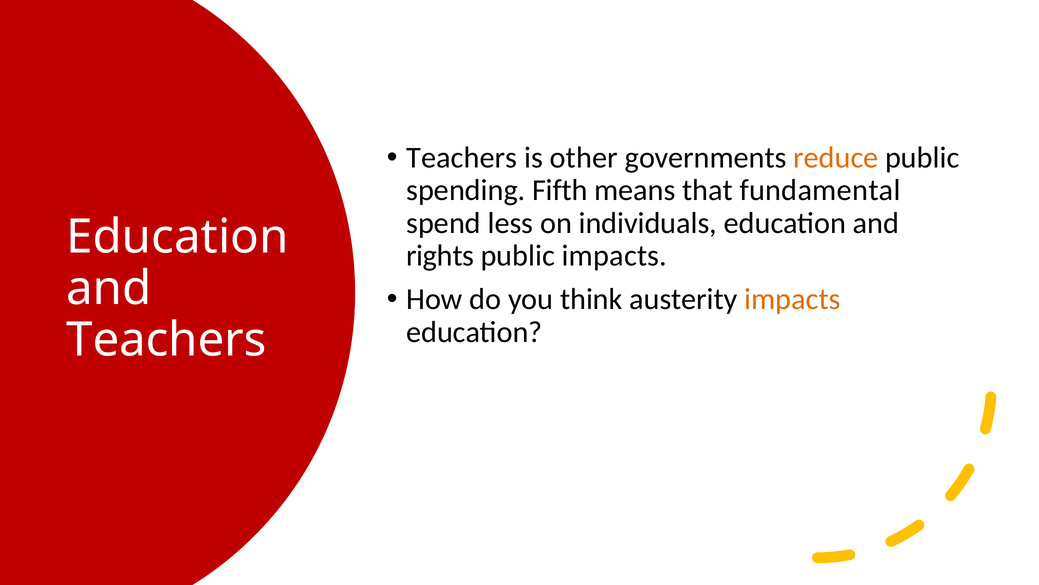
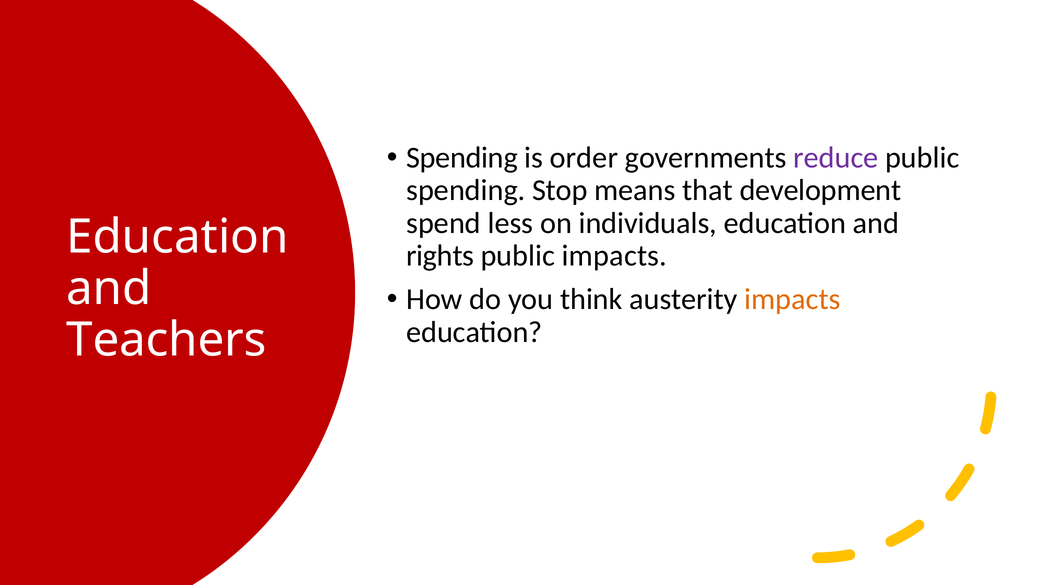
Teachers: Teachers -> Spending (462, 158)
other: other -> order (584, 158)
reduce colour: orange -> purple (836, 158)
Fifth: Fifth -> Stop (560, 190)
fundamental: fundamental -> development (820, 190)
